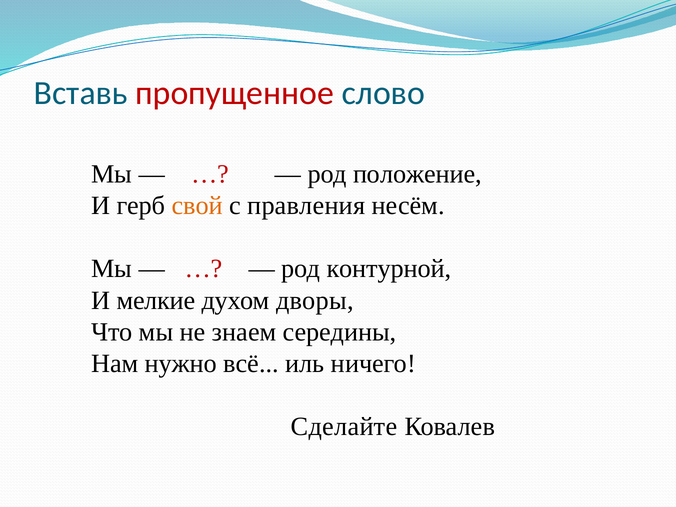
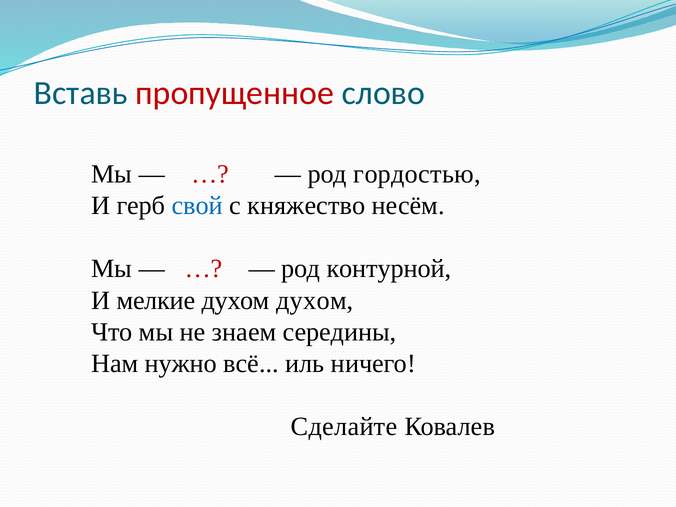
положение: положение -> гордостью (417, 174)
свой colour: orange -> blue (197, 206)
правления: правления -> княжество (306, 206)
духом дворы: дворы -> духом (315, 300)
